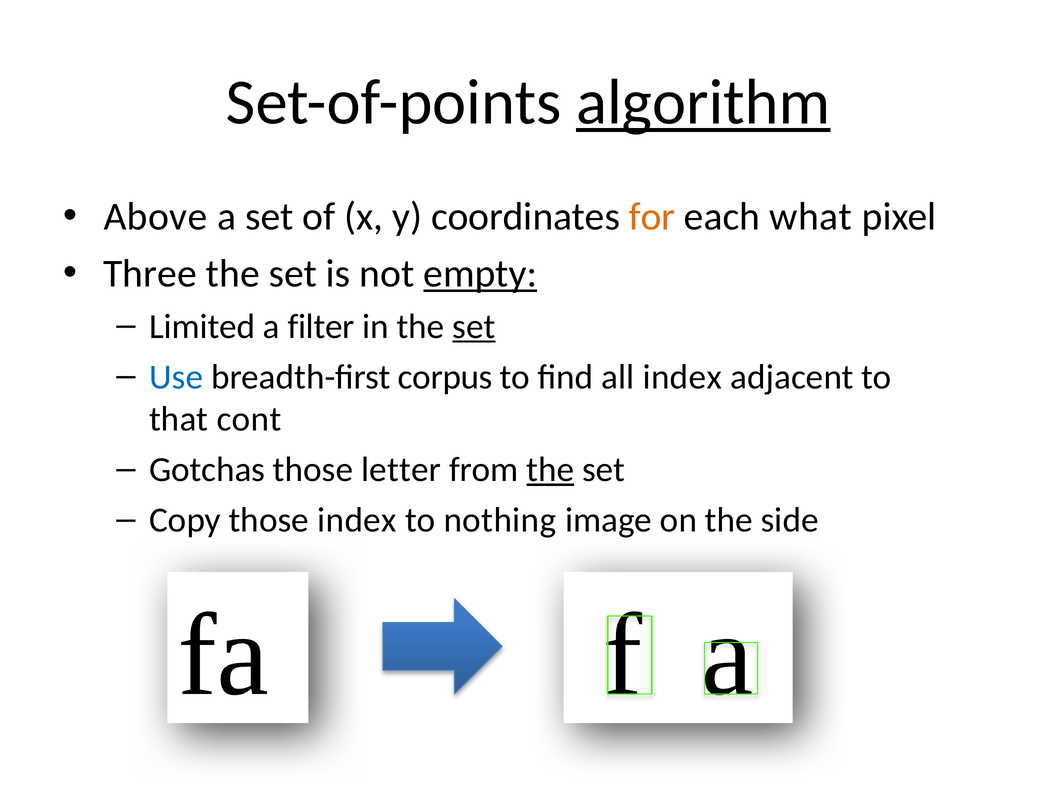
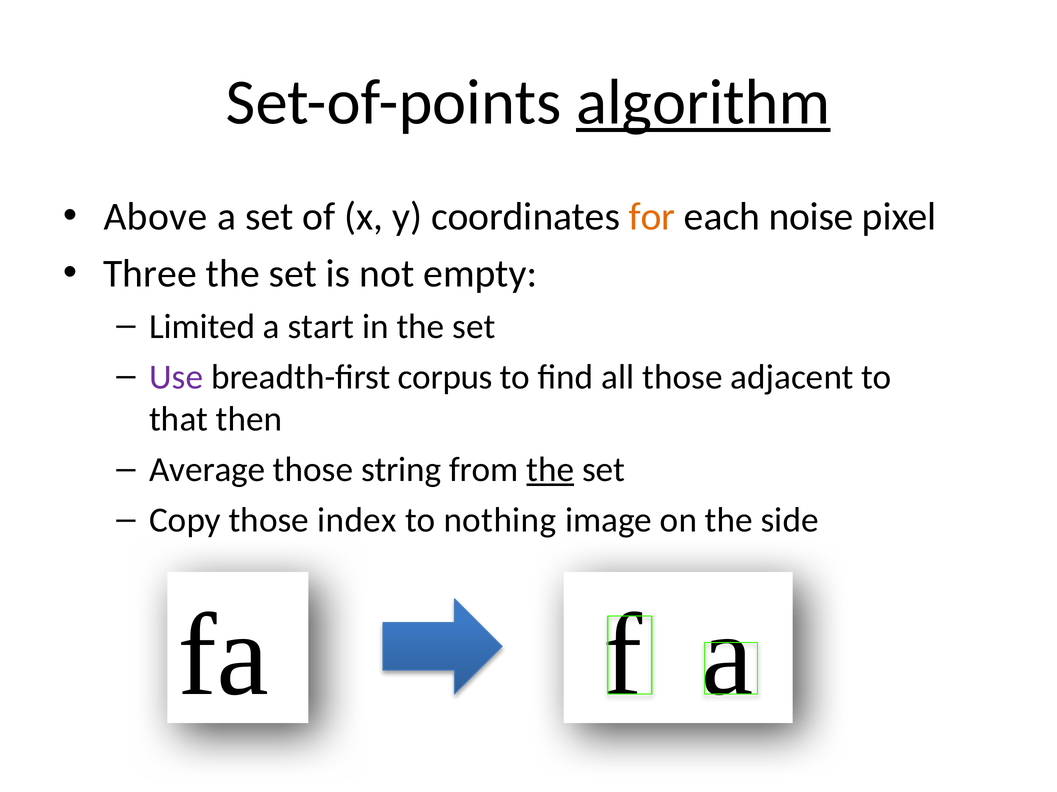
what: what -> noise (811, 217)
empty underline: present -> none (480, 274)
filter: filter -> start (321, 327)
set underline: present -> none (474, 327)
Use colour: blue -> purple (176, 377)
all index: index -> those (682, 377)
cont: cont -> then (249, 420)
Gotchas: Gotchas -> Average (207, 470)
letter: letter -> string (401, 470)
